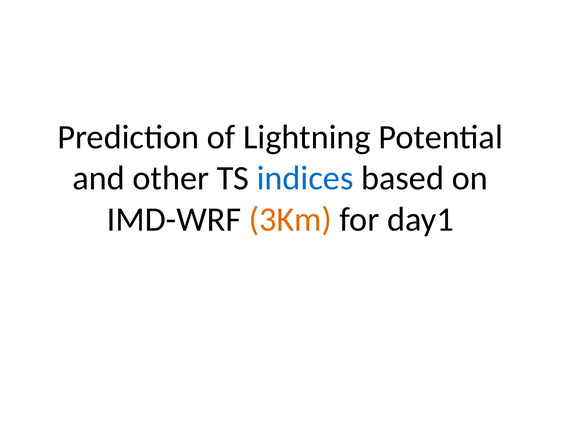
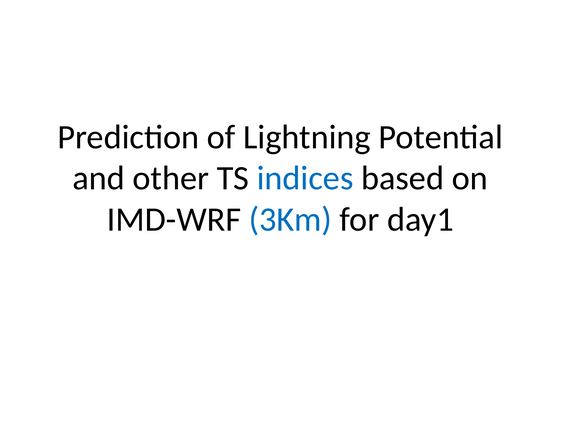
3Km colour: orange -> blue (290, 219)
